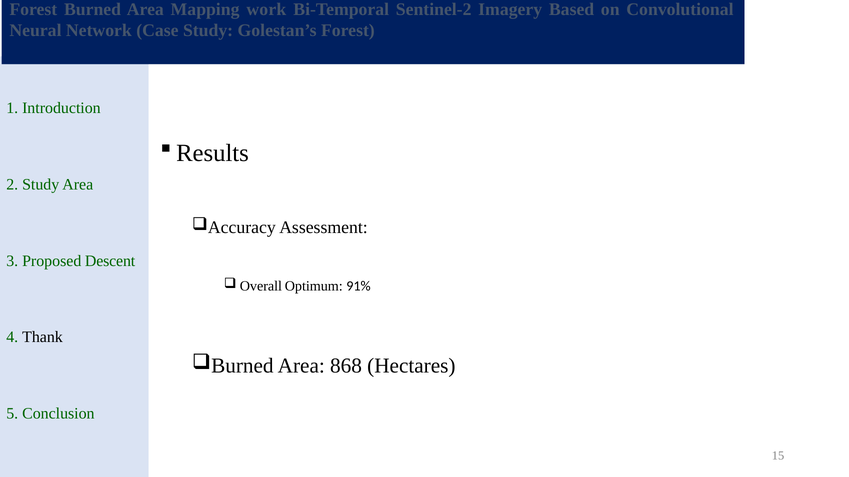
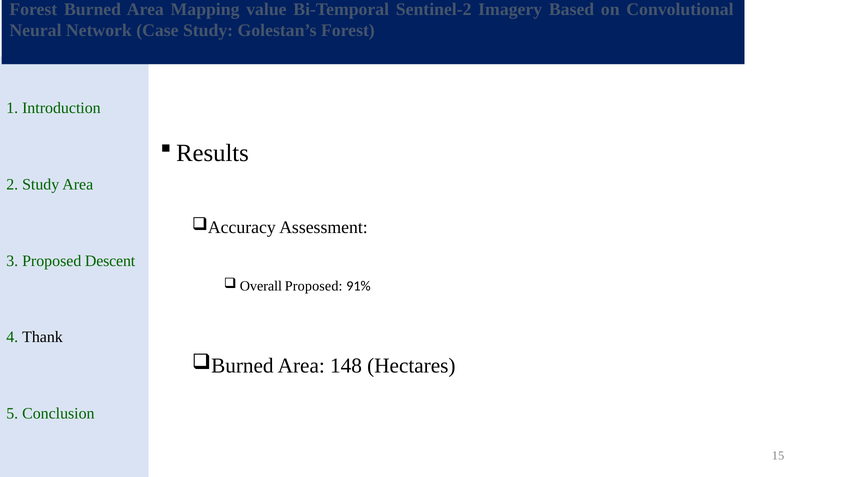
work: work -> value (266, 9)
Optimum: Optimum -> Proposed (314, 286)
868: 868 -> 148 (346, 366)
